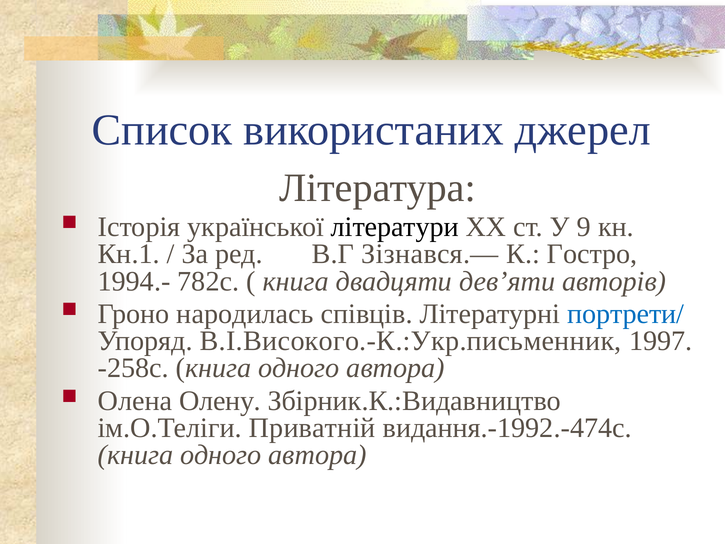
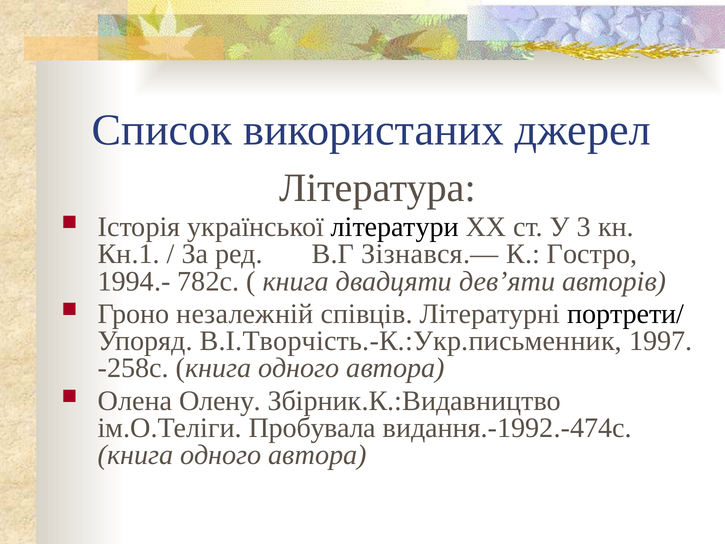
9: 9 -> 3 (584, 227)
народилась: народилась -> незалежній (245, 314)
портрети/ colour: blue -> black (626, 314)
В.І.Високого.-К.:Укр.письменник: В.І.Високого.-К.:Укр.письменник -> В.І.Творчість.-К.:Укр.письменник (411, 341)
Приватній: Приватній -> Пробувала (312, 428)
